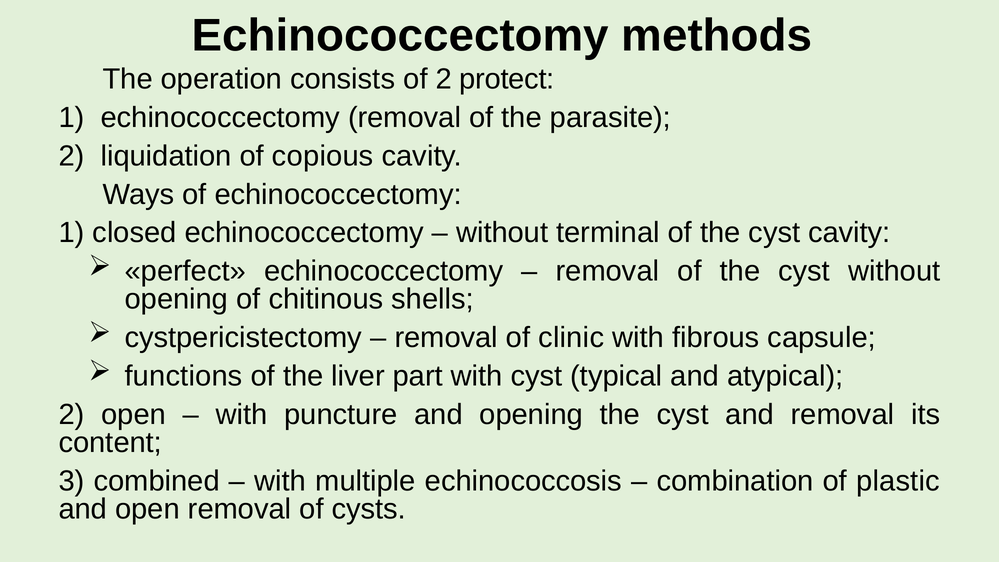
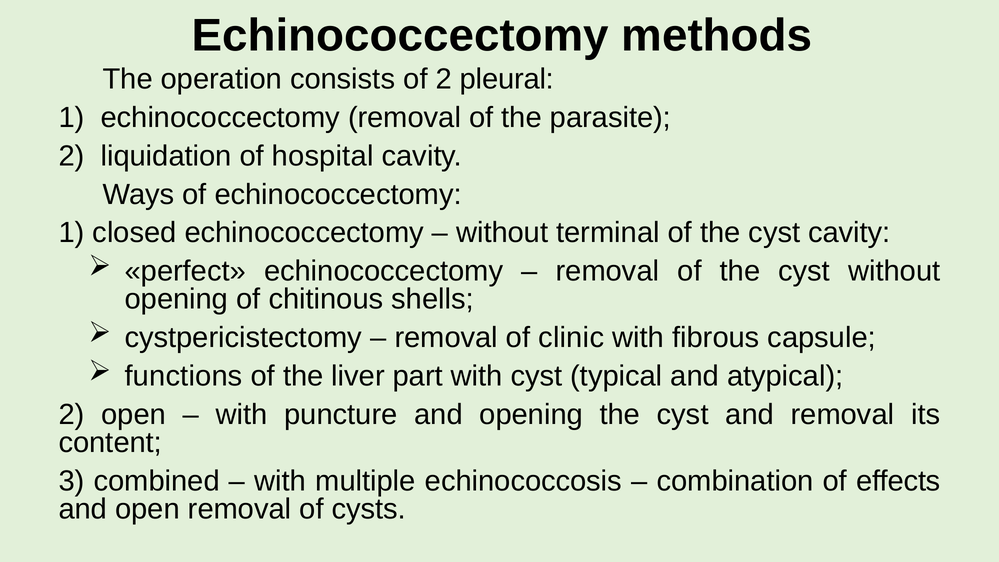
protect: protect -> pleural (507, 79)
copious: copious -> hospital (323, 156)
plastic: plastic -> effects (898, 481)
